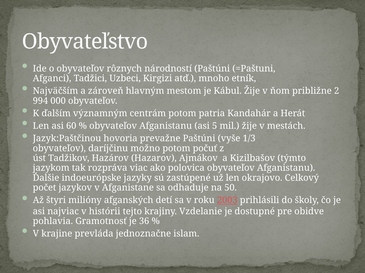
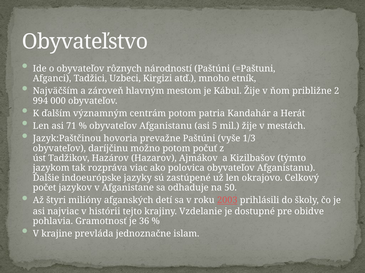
60: 60 -> 71 (71, 126)
